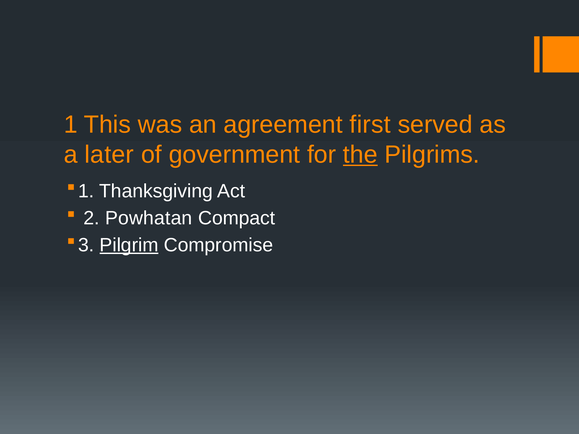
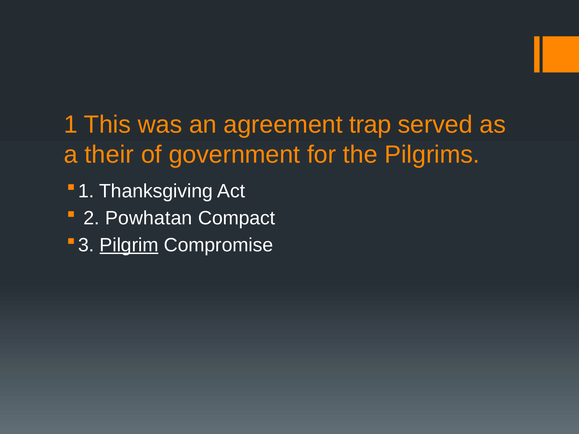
first: first -> trap (370, 125)
later: later -> their (109, 155)
the underline: present -> none (360, 155)
